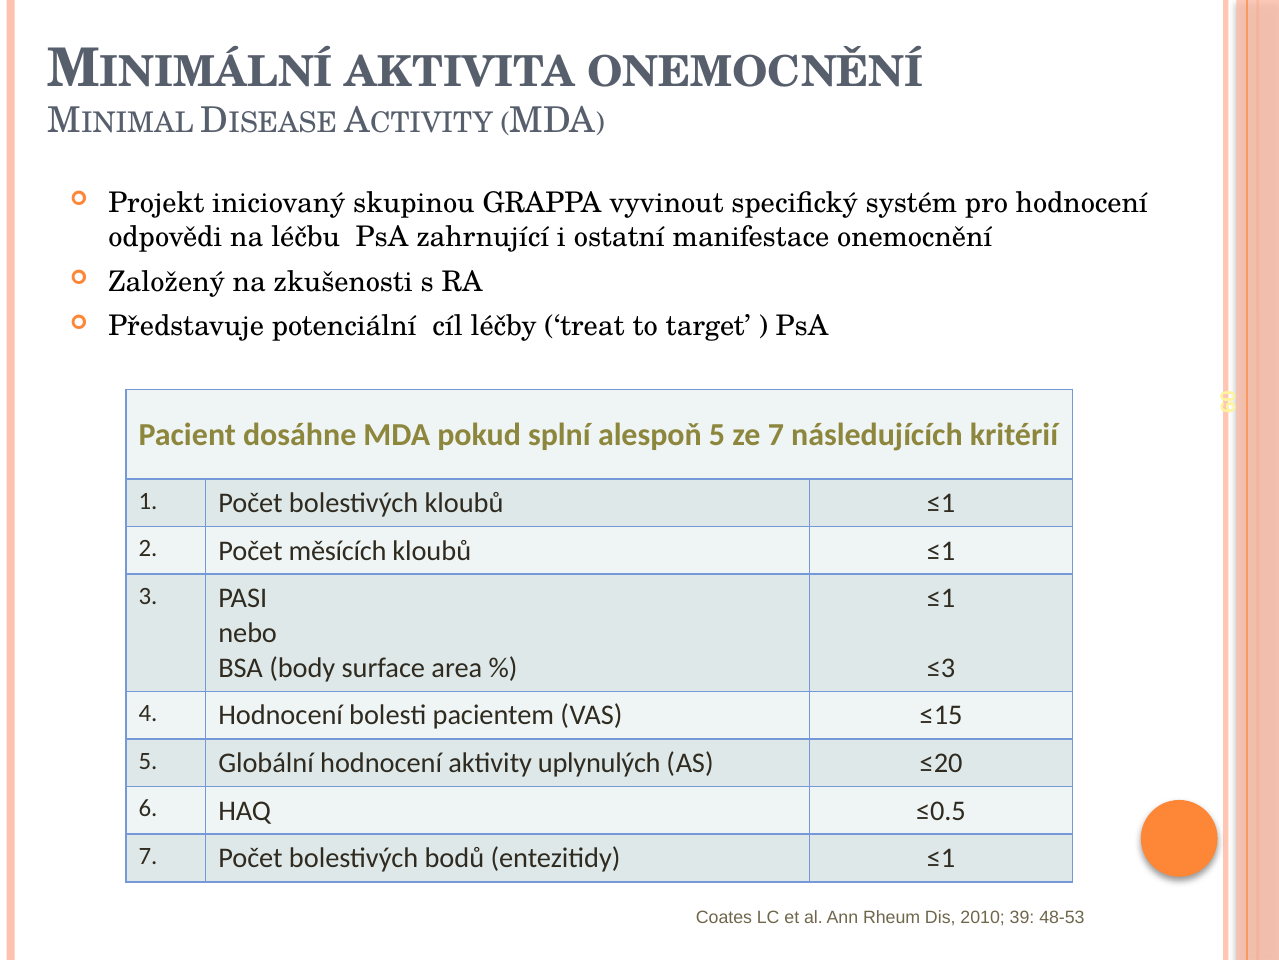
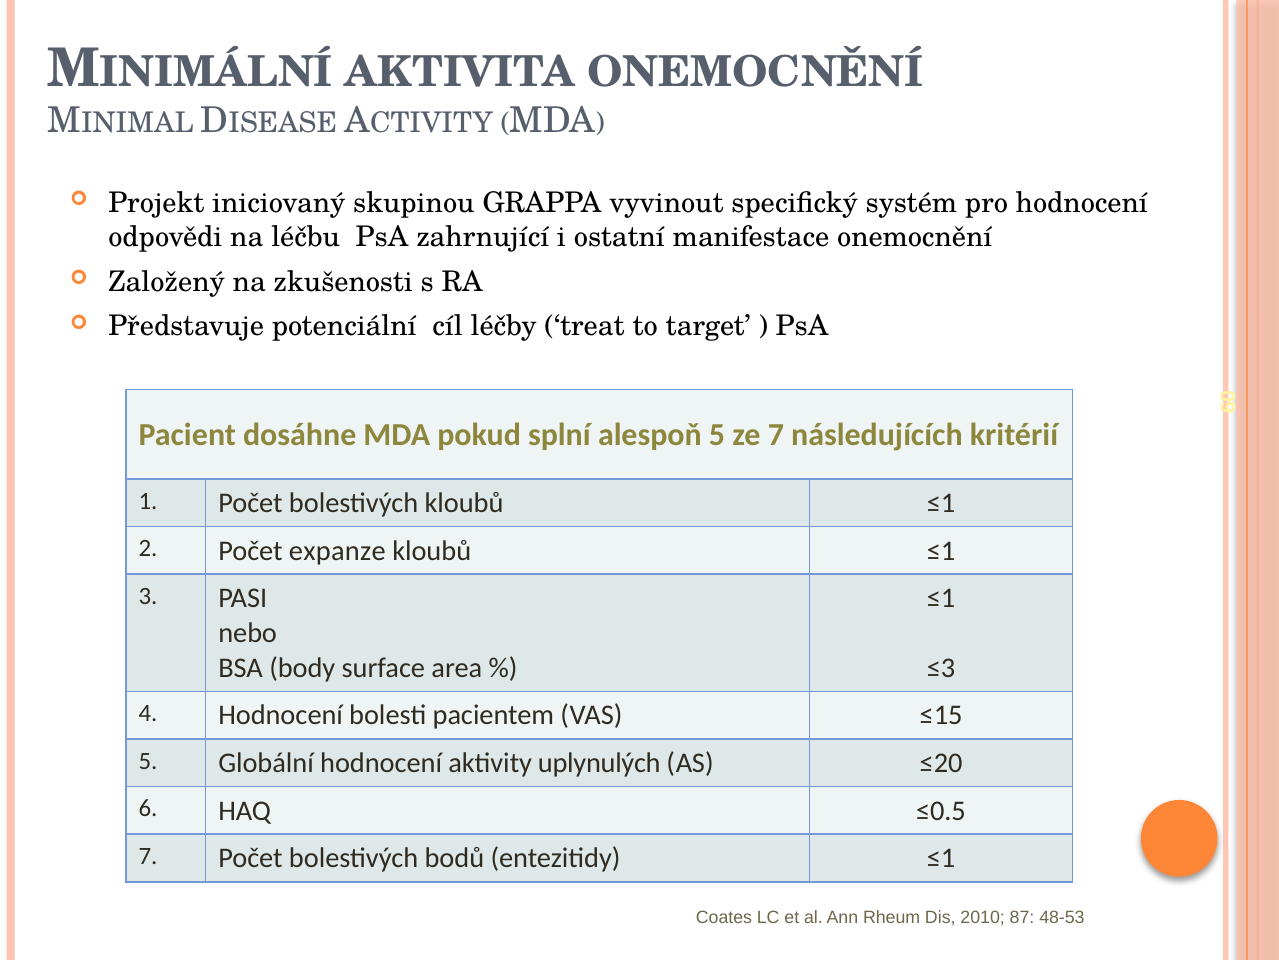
měsících: měsících -> expanze (337, 550)
39: 39 -> 87 (1022, 917)
